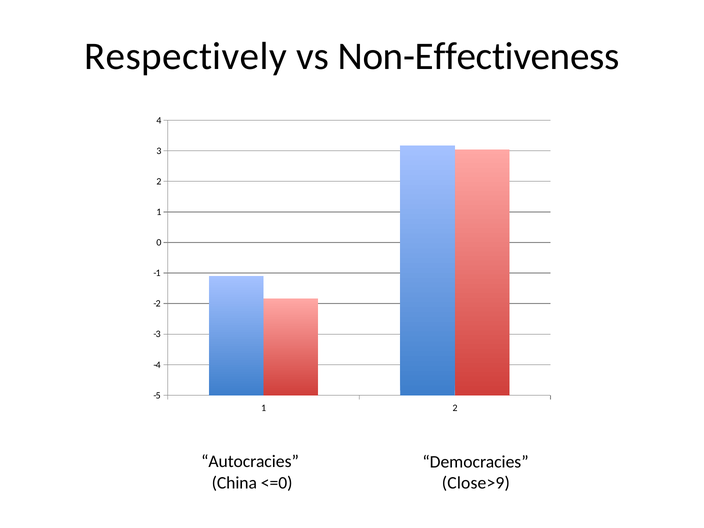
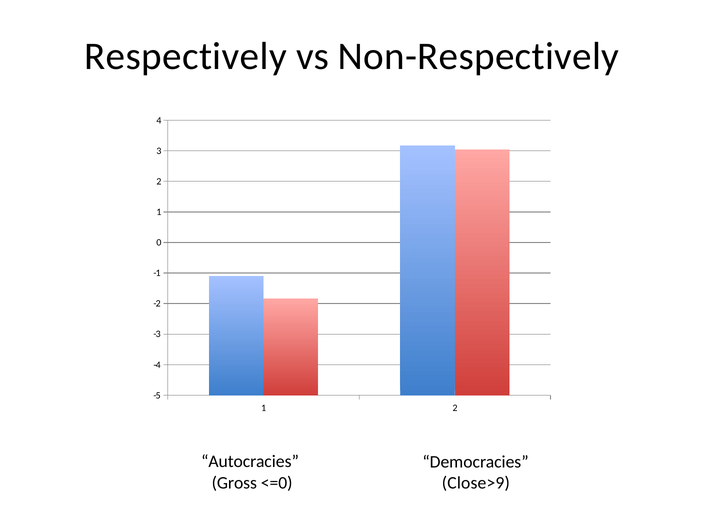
Non-Effectiveness: Non-Effectiveness -> Non-Respectively (478, 56)
China: China -> Gross (234, 483)
